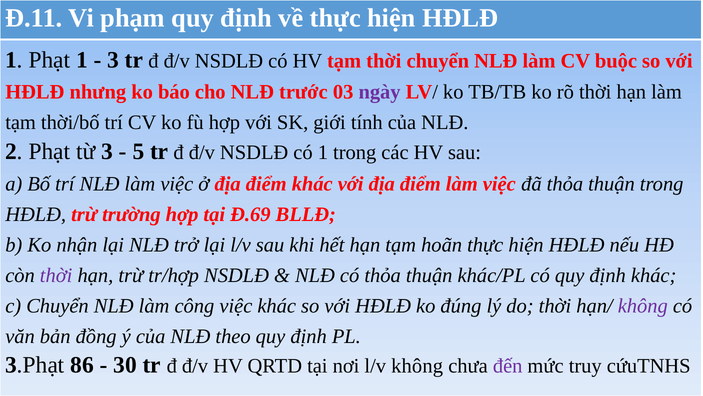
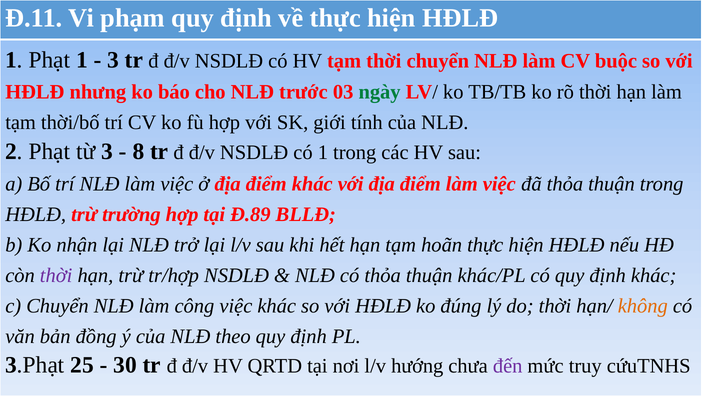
ngày colour: purple -> green (380, 92)
5: 5 -> 8 (138, 151)
Đ.69: Đ.69 -> Đ.89 (250, 214)
không colour: purple -> orange (643, 305)
86: 86 -> 25 (82, 365)
l/v không: không -> hướng (417, 366)
